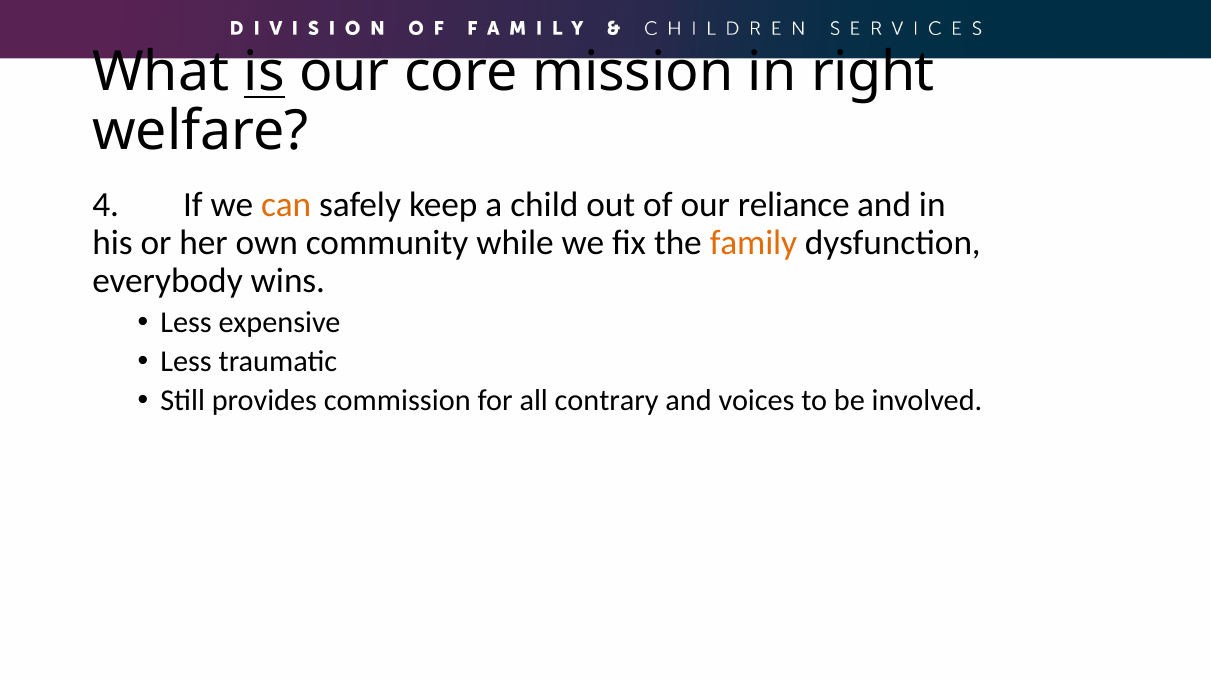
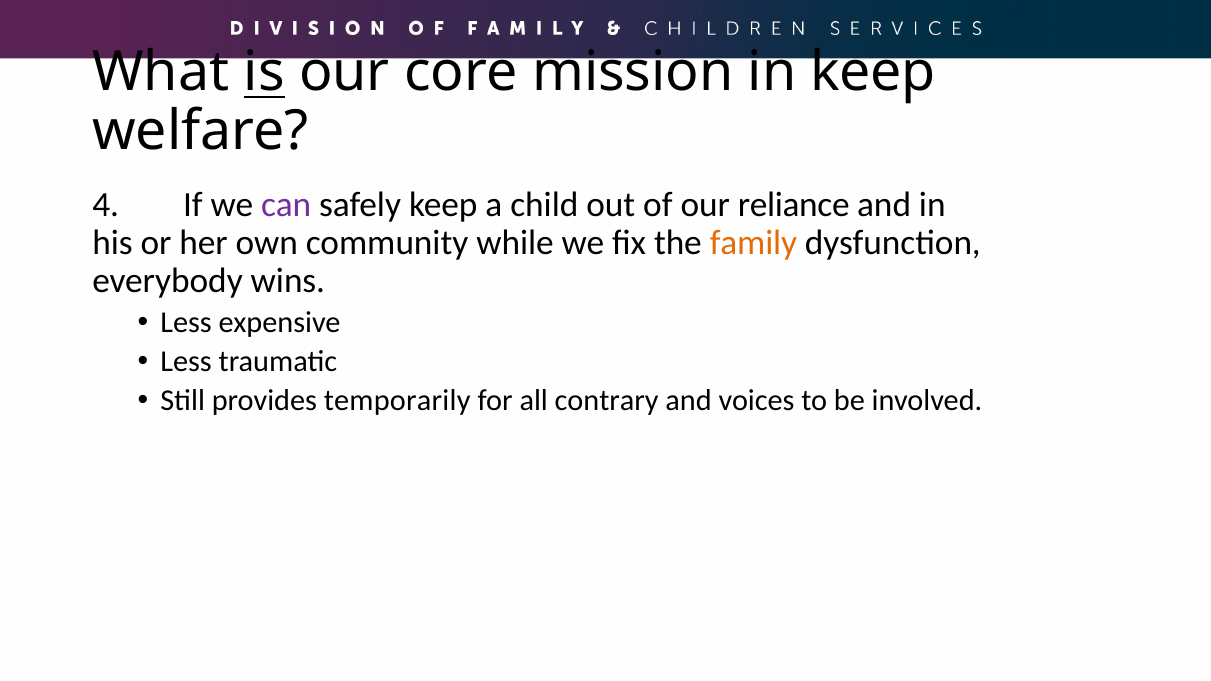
in right: right -> keep (873, 72)
can colour: orange -> purple (286, 205)
commission: commission -> temporarily (397, 401)
